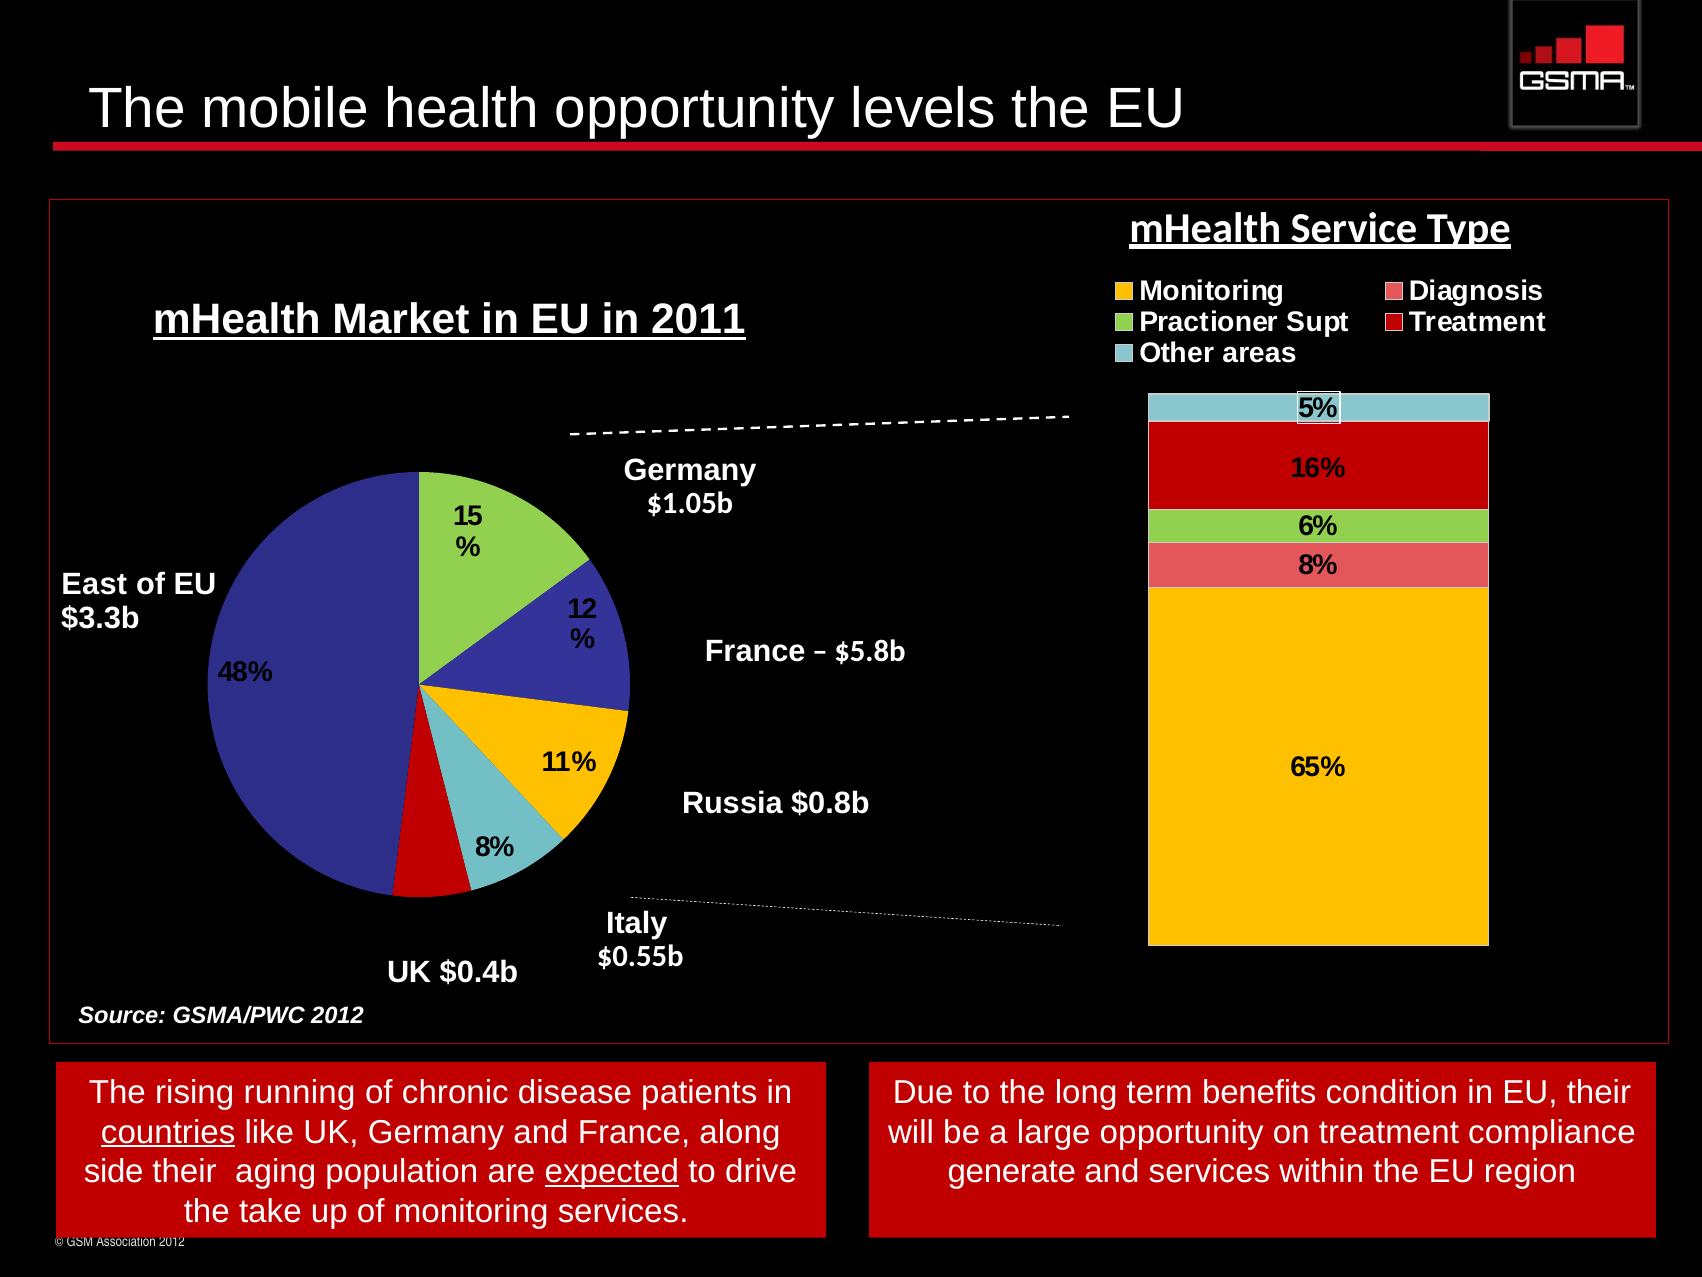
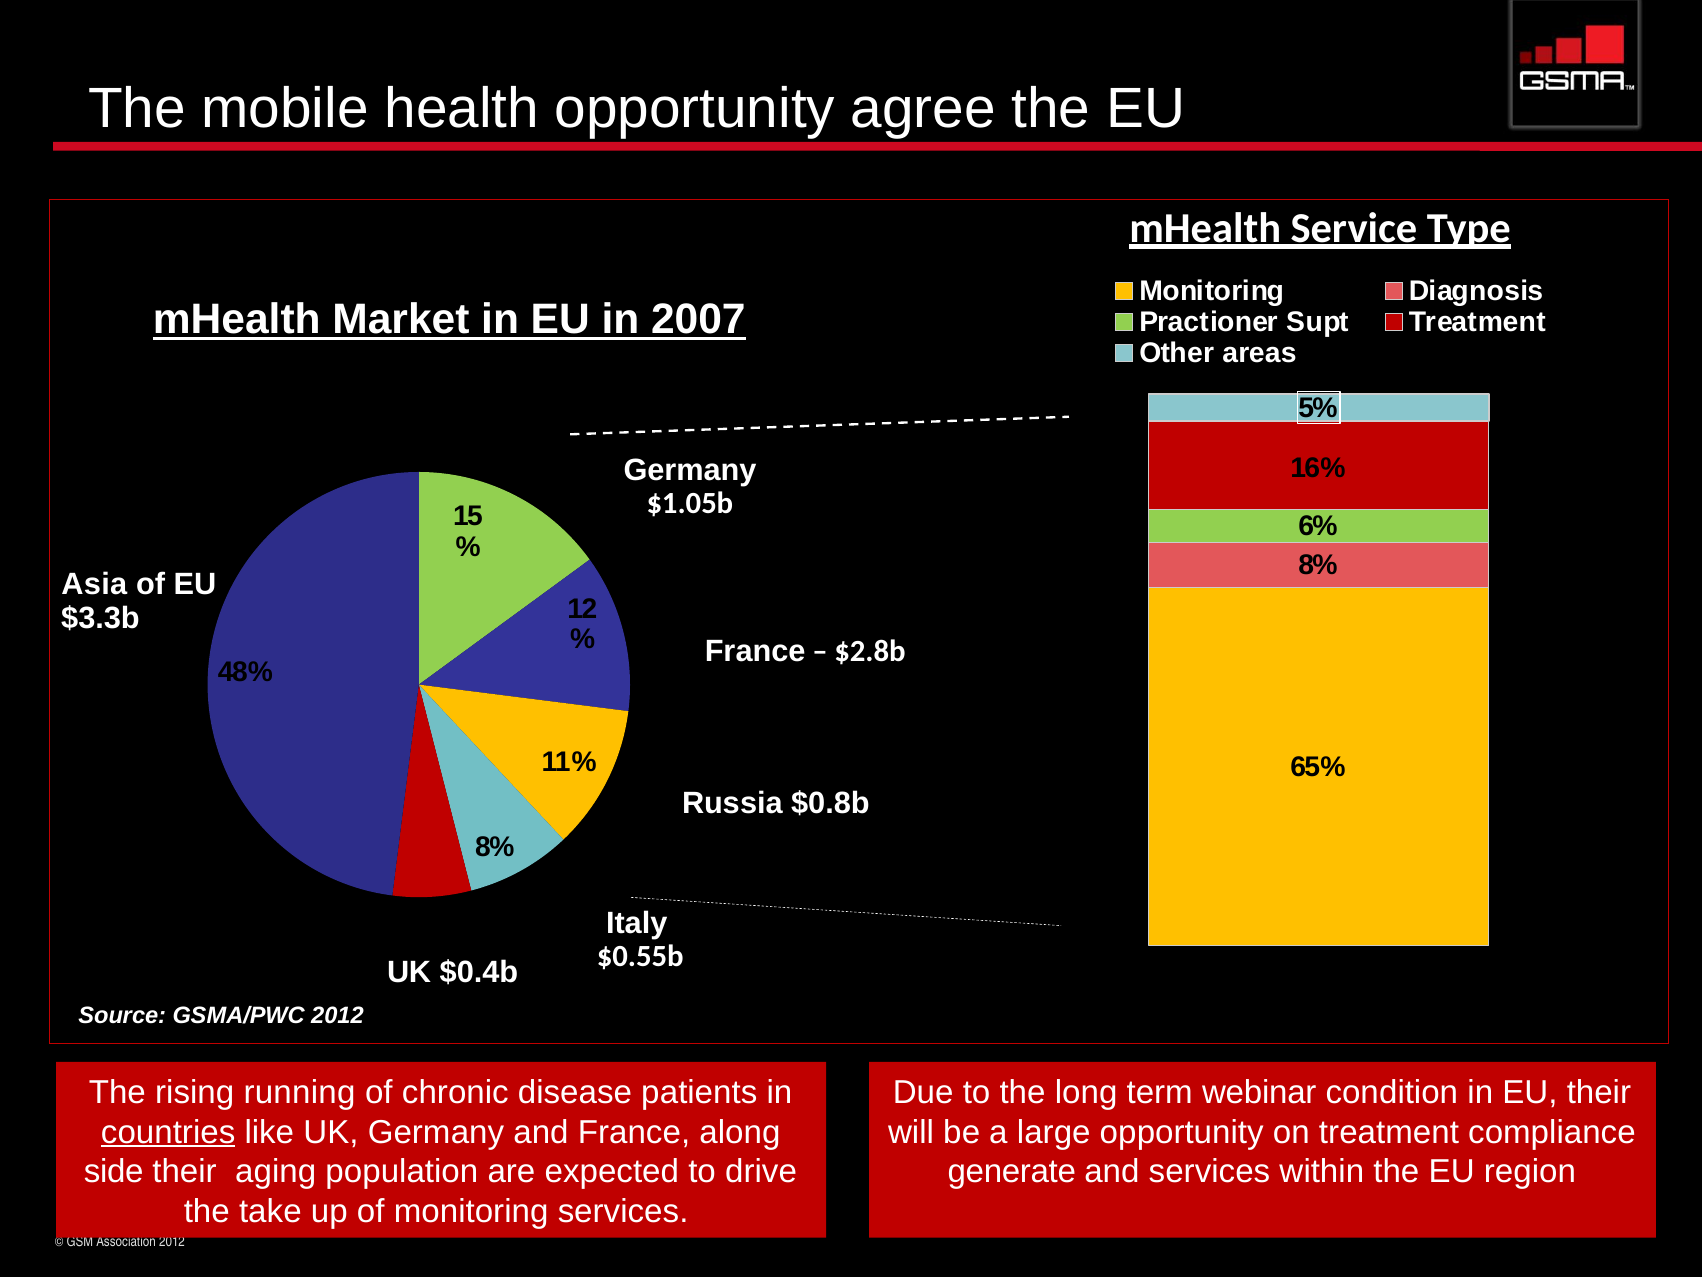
levels: levels -> agree (923, 108)
2011: 2011 -> 2007 (698, 320)
East: East -> Asia (94, 584)
$5.8b: $5.8b -> $2.8b (870, 651)
benefits: benefits -> webinar (1259, 1092)
expected underline: present -> none (612, 1171)
